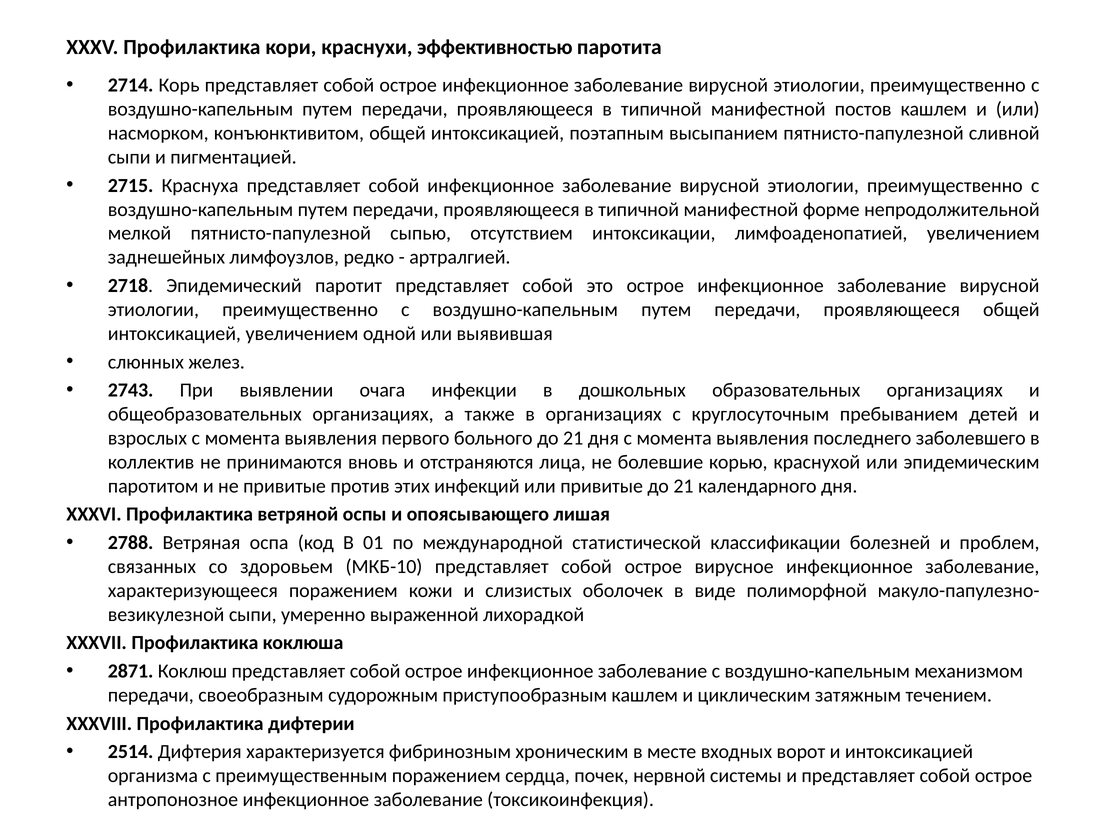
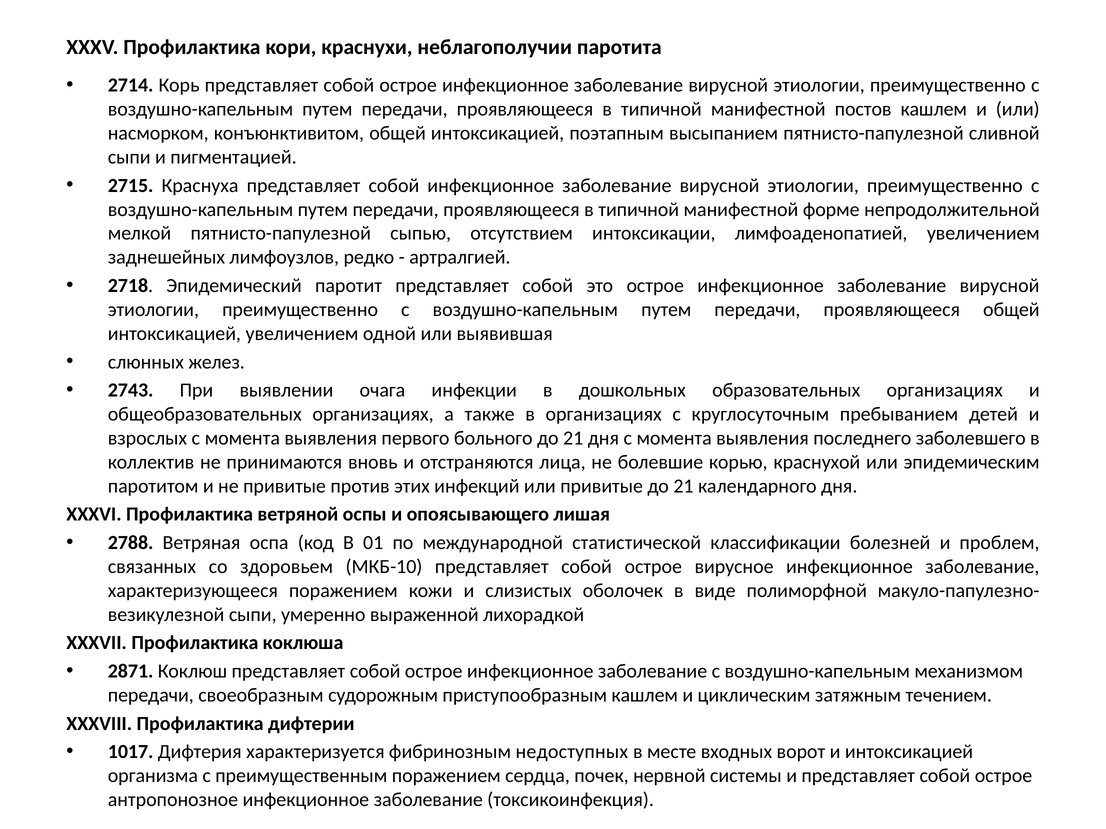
эффективностью: эффективностью -> неблагополучии (495, 47)
2514: 2514 -> 1017 (131, 752)
хроническим: хроническим -> недоступных (572, 752)
